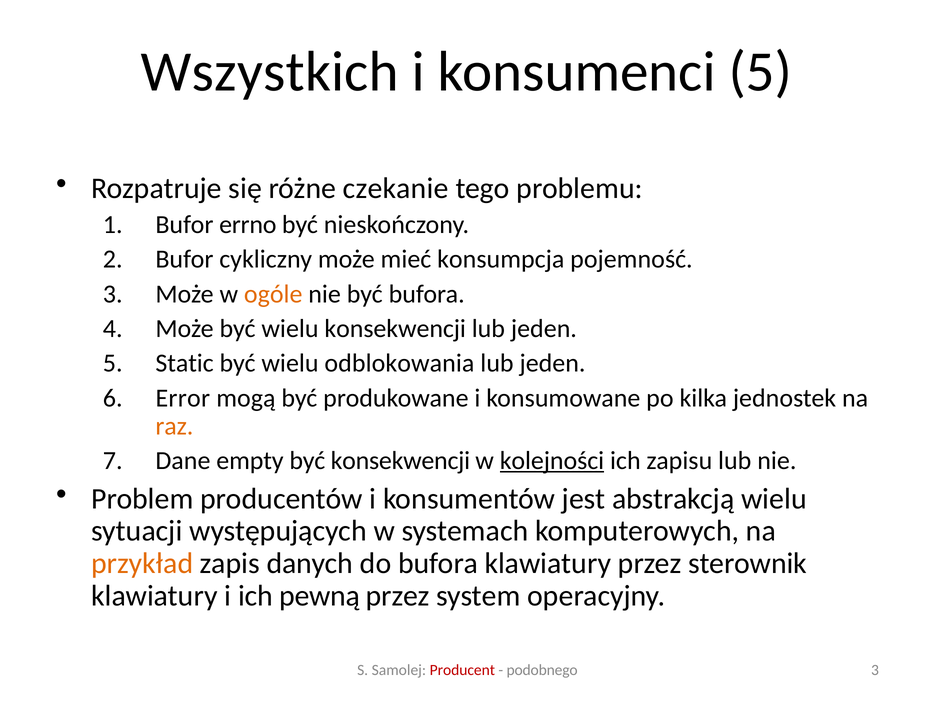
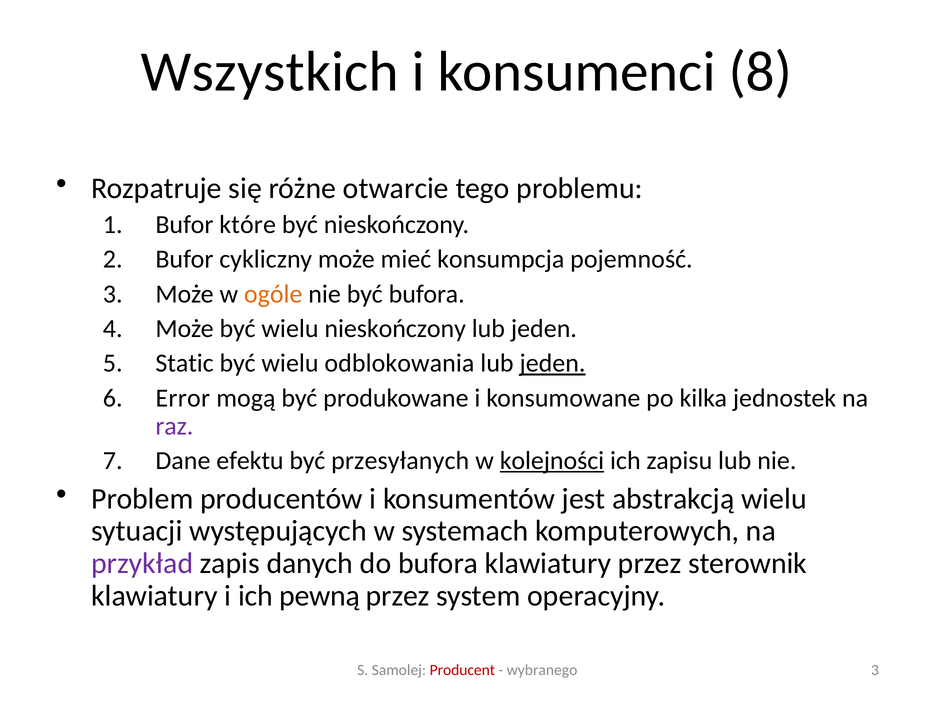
konsumenci 5: 5 -> 8 (760, 72)
czekanie: czekanie -> otwarcie (396, 188)
errno: errno -> które (248, 225)
wielu konsekwencji: konsekwencji -> nieskończony (395, 328)
jeden underline: none -> present (553, 363)
raz colour: orange -> purple (174, 426)
empty: empty -> efektu (250, 460)
być konsekwencji: konsekwencji -> przesyłanych (400, 460)
przykład colour: orange -> purple (142, 563)
podobnego: podobnego -> wybranego (542, 670)
